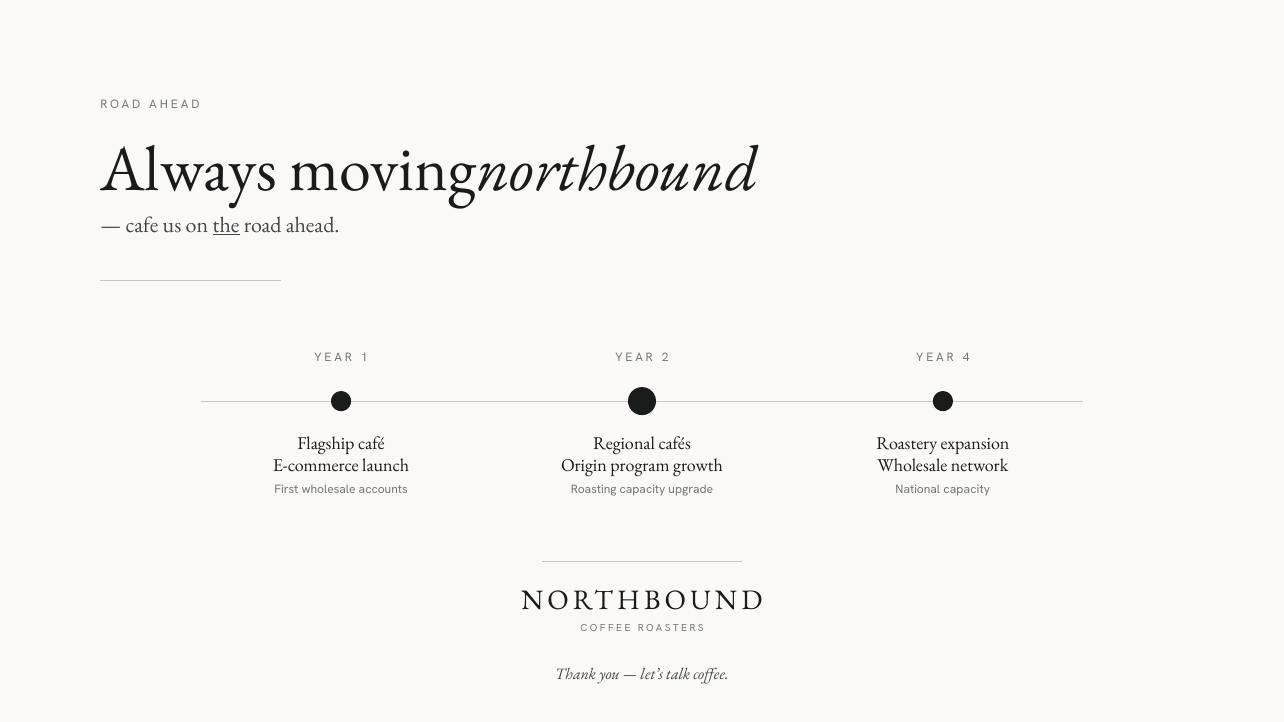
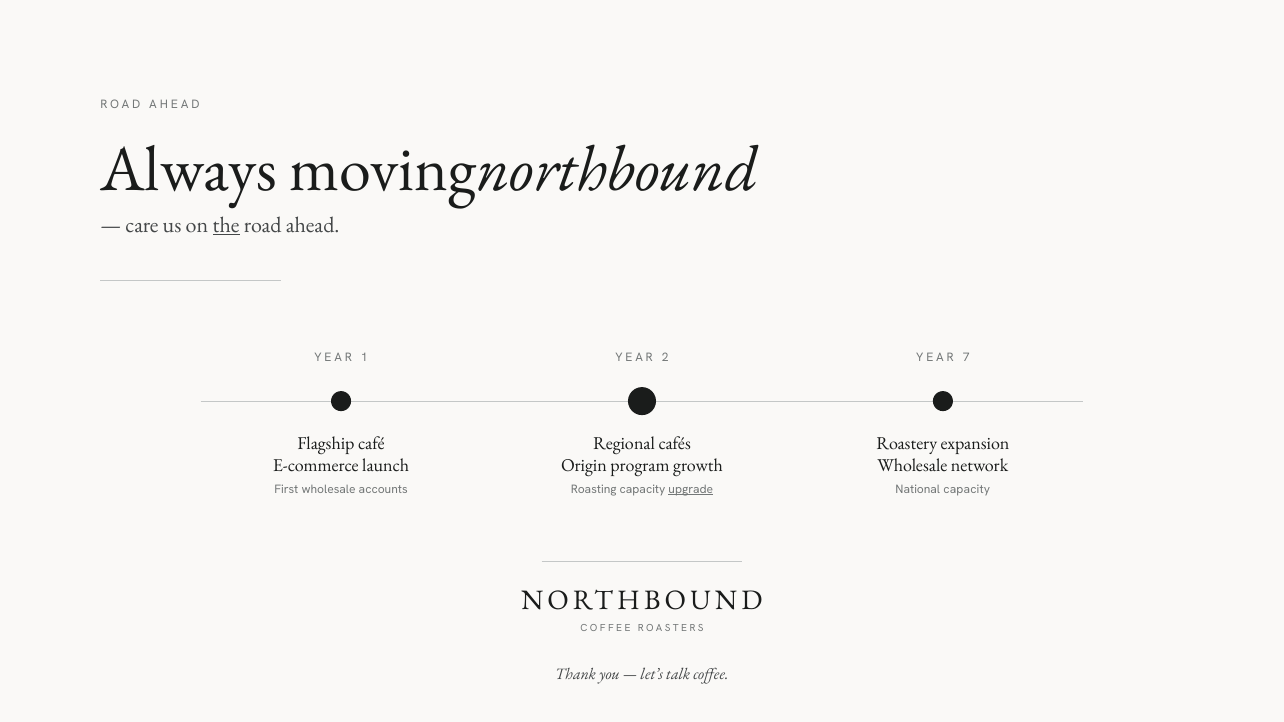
cafe: cafe -> care (142, 225)
4: 4 -> 7 (966, 357)
upgrade underline: none -> present (691, 490)
